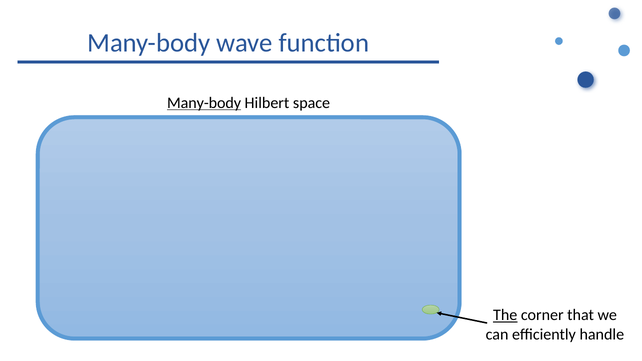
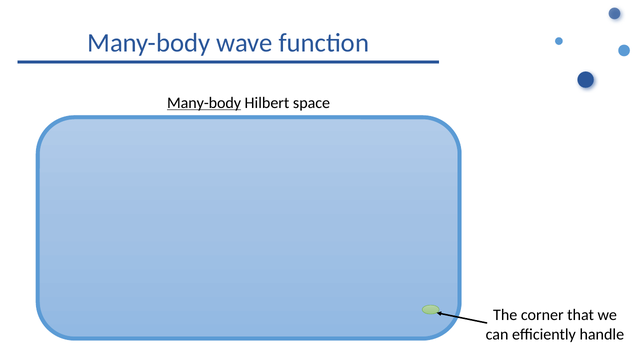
The underline: present -> none (505, 315)
